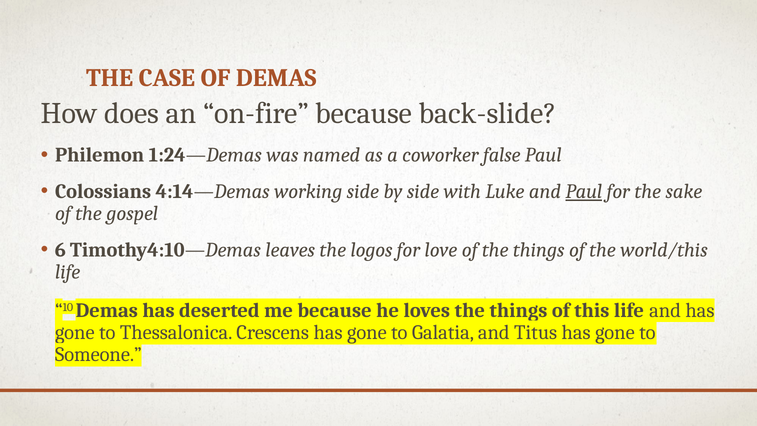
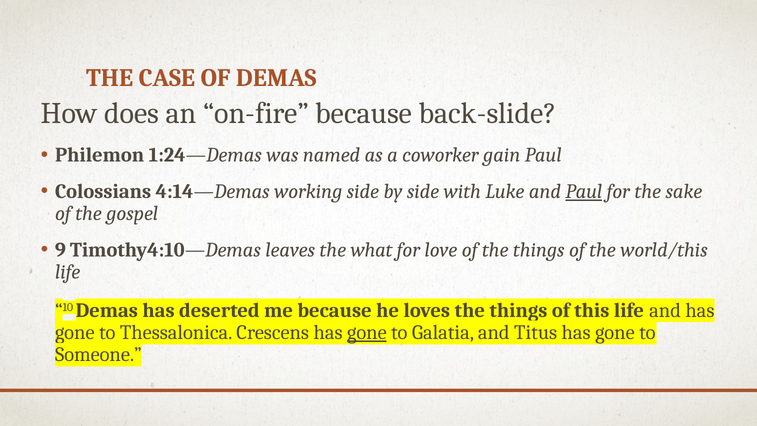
false: false -> gain (502, 155)
6: 6 -> 9 (60, 250)
logos: logos -> what (372, 250)
gone underline: none -> present (367, 332)
